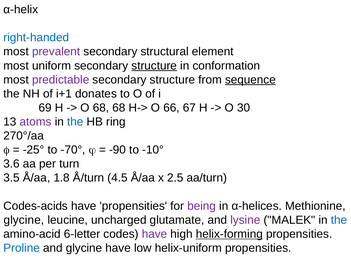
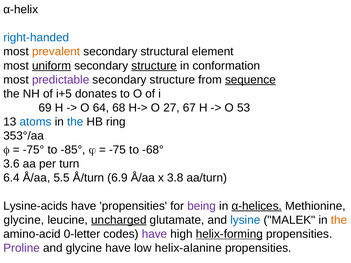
prevalent colour: purple -> orange (56, 52)
uniform underline: none -> present (52, 66)
i+1: i+1 -> i+5 (64, 94)
O 68: 68 -> 64 (101, 108)
66: 66 -> 27 (171, 108)
30: 30 -> 53 (244, 108)
atoms colour: purple -> blue (36, 122)
270°/aa: 270°/aa -> 353°/aa (24, 136)
-25°: -25° -> -75° (34, 150)
-70°: -70° -> -85° (73, 150)
-90: -90 -> -75 (118, 150)
-10°: -10° -> -68° (153, 150)
3.5: 3.5 -> 6.4 (12, 178)
1.8: 1.8 -> 5.5 (62, 178)
4.5: 4.5 -> 6.9 (117, 178)
2.5: 2.5 -> 3.8 (175, 178)
Codes-acids: Codes-acids -> Lysine-acids (36, 206)
α-helices underline: none -> present (257, 206)
uncharged underline: none -> present (119, 220)
lysine colour: purple -> blue (245, 220)
the colour: blue -> orange (339, 220)
6-letter: 6-letter -> 0-letter (82, 234)
Proline colour: blue -> purple (22, 248)
helix-uniform: helix-uniform -> helix-alanine (188, 248)
